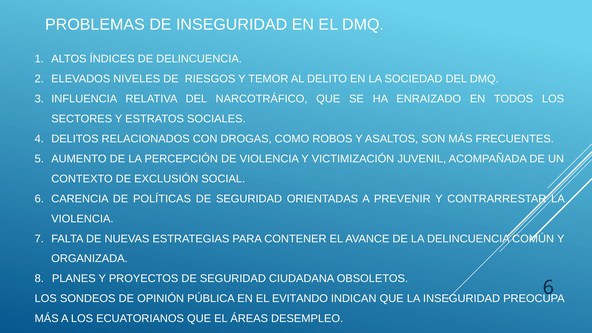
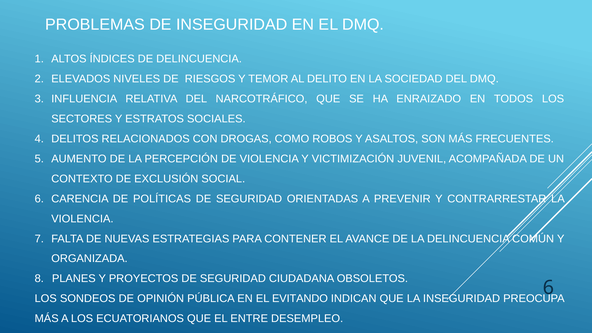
ÁREAS: ÁREAS -> ENTRE (249, 319)
